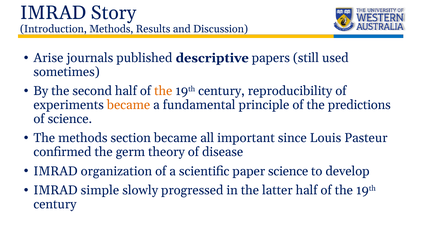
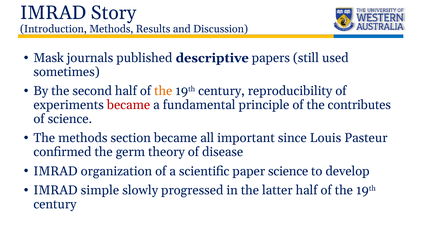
Arise: Arise -> Mask (49, 58)
became colour: orange -> red (129, 105)
predictions: predictions -> contributes (359, 105)
